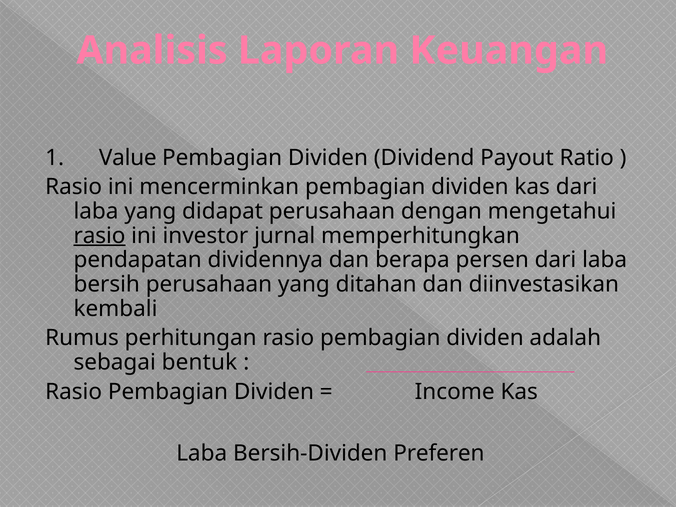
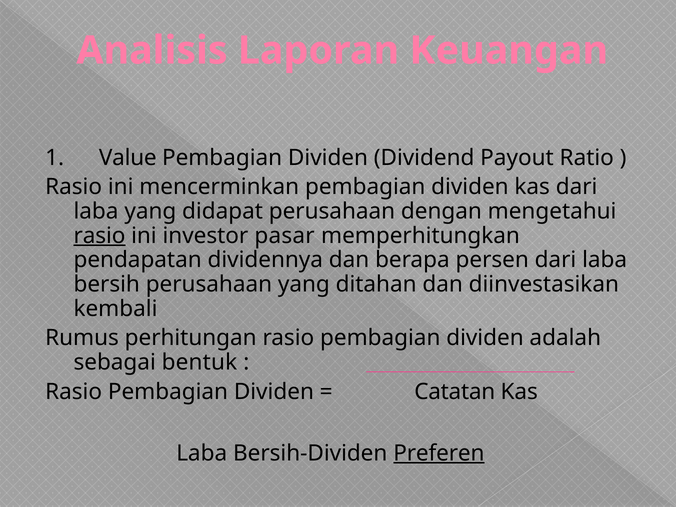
jurnal: jurnal -> pasar (285, 236)
Income: Income -> Catatan (455, 392)
Preferen underline: none -> present (439, 453)
